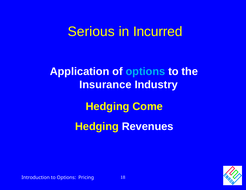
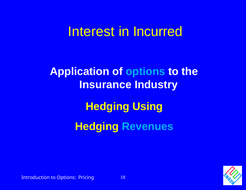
Serious: Serious -> Interest (91, 31)
Come: Come -> Using (148, 106)
Revenues colour: white -> light blue (148, 126)
